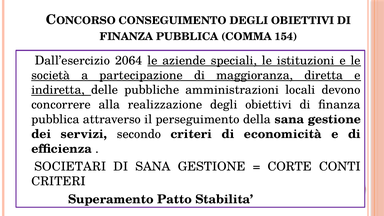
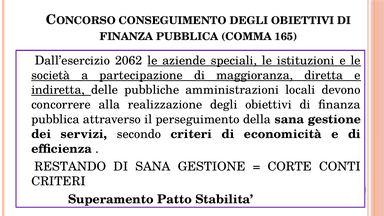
154: 154 -> 165 (286, 37)
2064: 2064 -> 2062 (129, 61)
SOCIETARI: SOCIETARI -> RESTANDO (70, 167)
